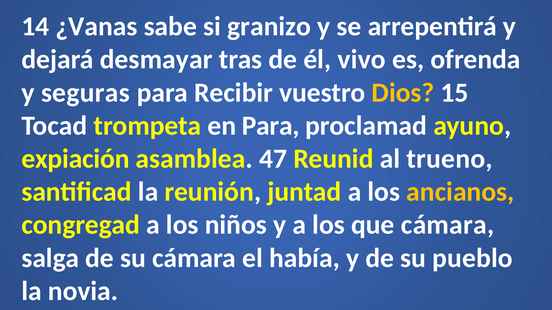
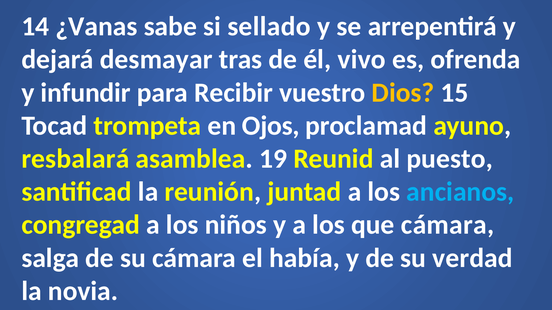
granizo: granizo -> sellado (269, 27)
seguras: seguras -> infundir (86, 93)
en Para: Para -> Ojos (271, 126)
expiación: expiación -> resbalará (75, 159)
47: 47 -> 19 (273, 159)
trueno: trueno -> puesto (450, 159)
ancianos colour: yellow -> light blue (460, 192)
pueblo: pueblo -> verdad (473, 258)
